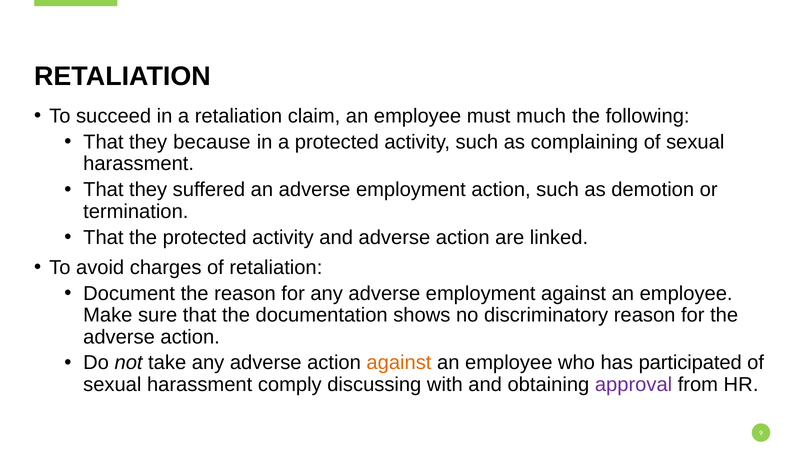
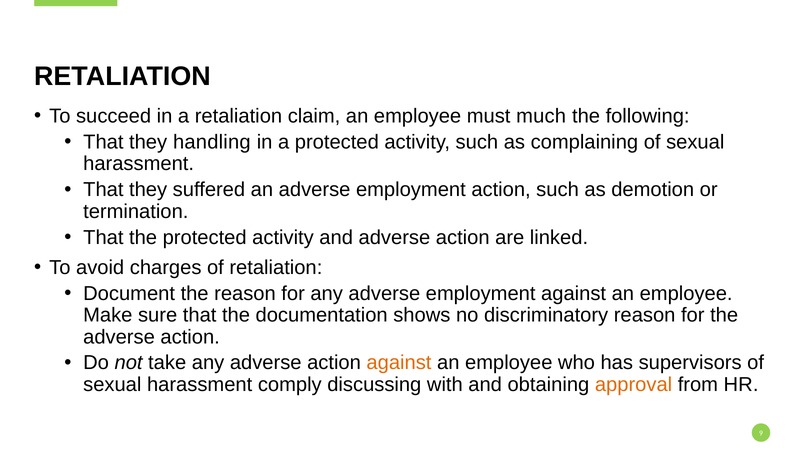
because: because -> handling (212, 142)
participated: participated -> supervisors (690, 363)
approval colour: purple -> orange (634, 385)
